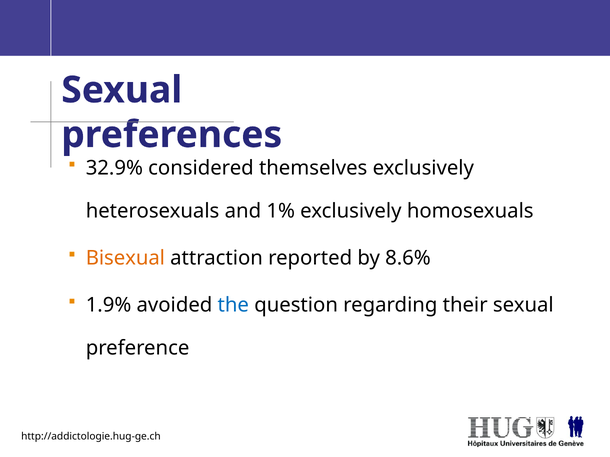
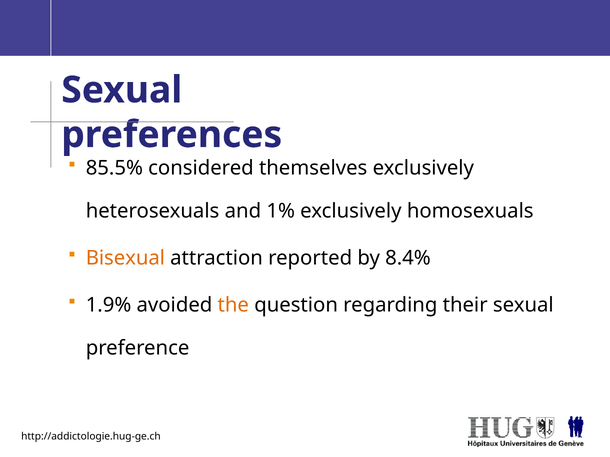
32.9%: 32.9% -> 85.5% (114, 168)
8.6%: 8.6% -> 8.4% (408, 258)
the colour: blue -> orange (233, 305)
